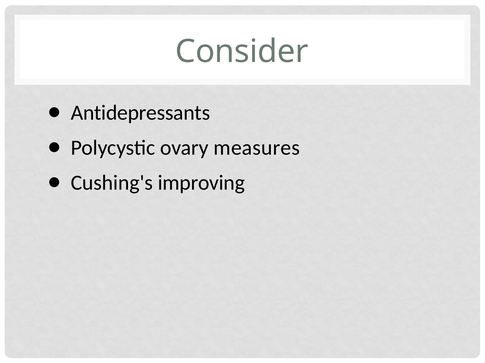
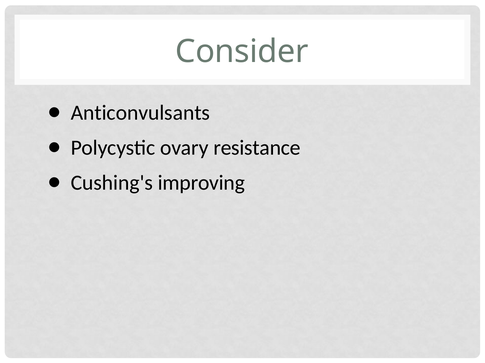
Antidepressants: Antidepressants -> Anticonvulsants (140, 113)
measures: measures -> resistance (257, 148)
